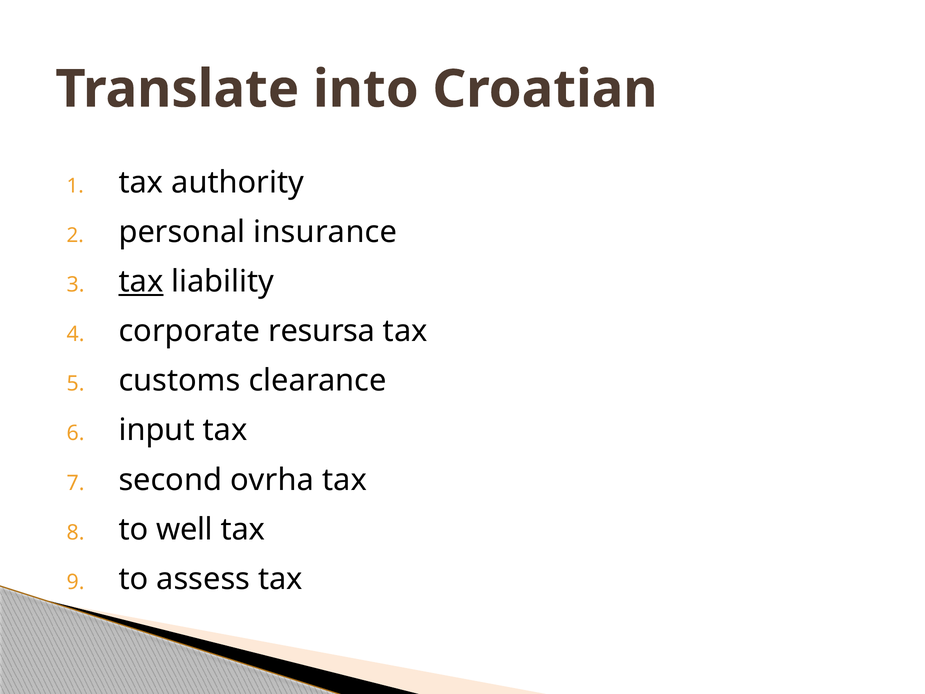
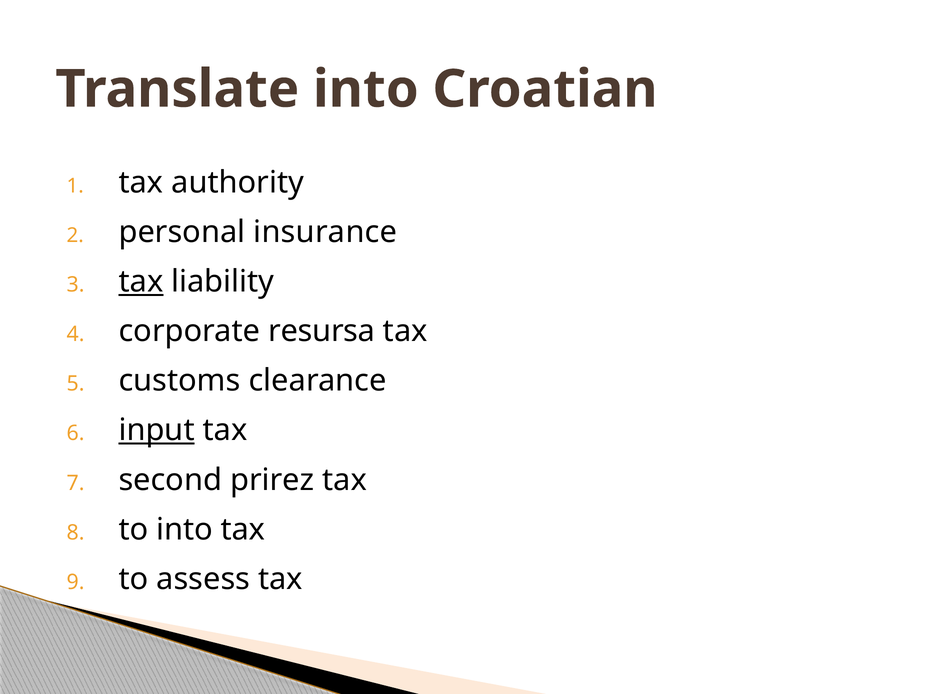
input underline: none -> present (157, 430)
ovrha: ovrha -> prirez (272, 480)
to well: well -> into (185, 529)
